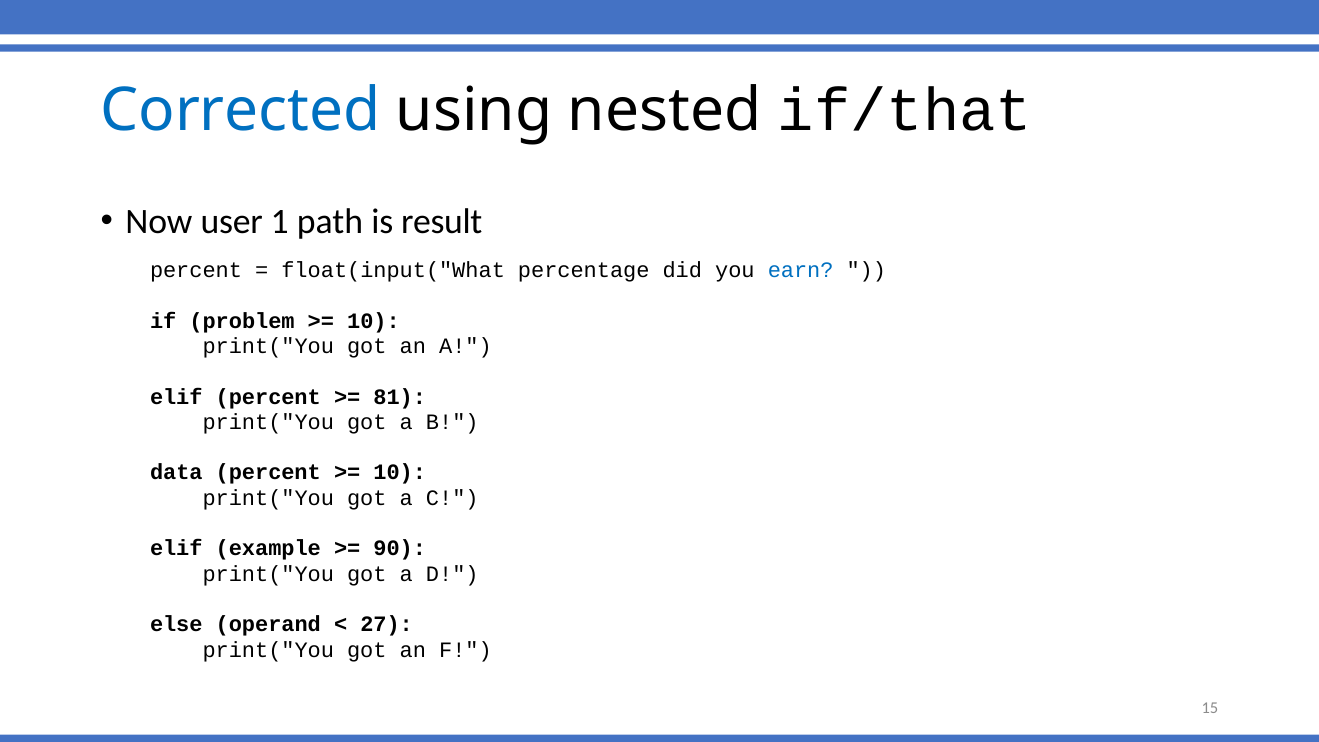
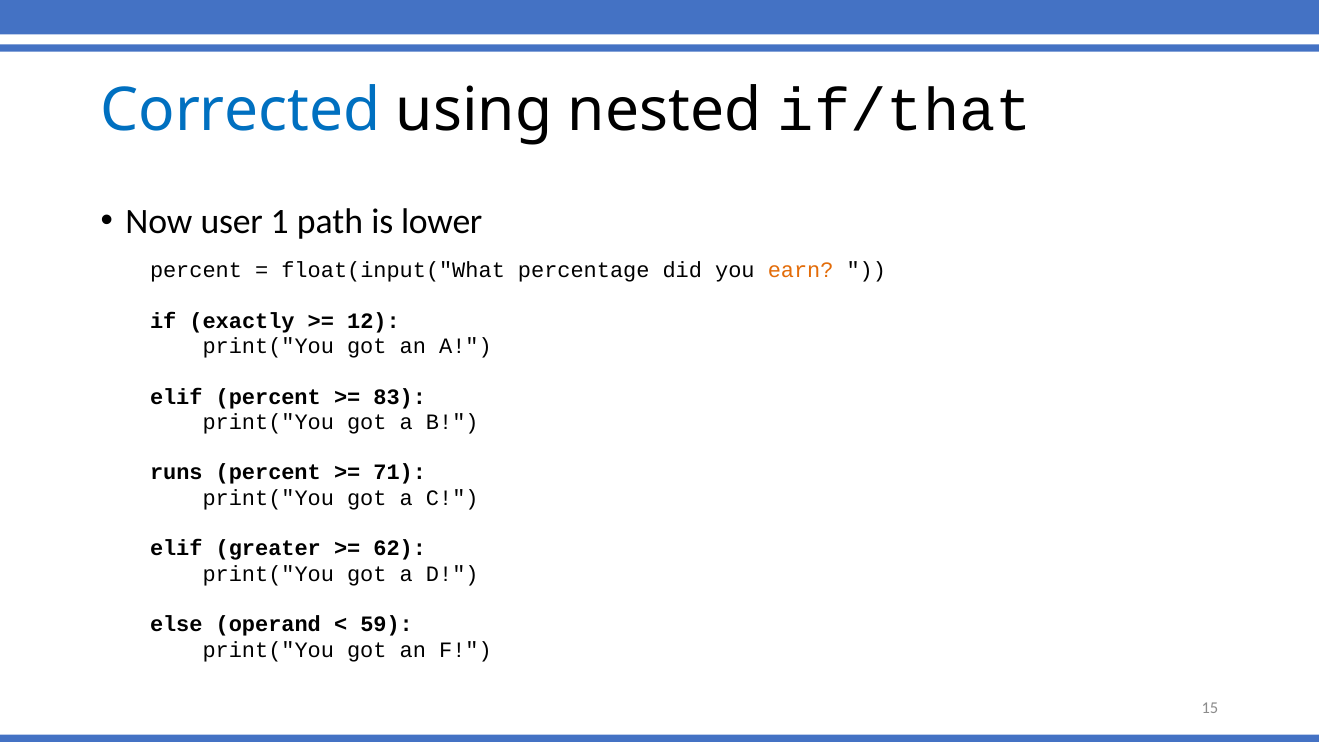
result: result -> lower (442, 222)
earn colour: blue -> orange (801, 270)
problem: problem -> exactly (242, 321)
10: 10 -> 12 (373, 321)
81: 81 -> 83 (400, 397)
data: data -> runs (176, 473)
10: 10 -> 71 (400, 473)
example: example -> greater (268, 549)
90: 90 -> 62 (400, 549)
27: 27 -> 59 (387, 625)
